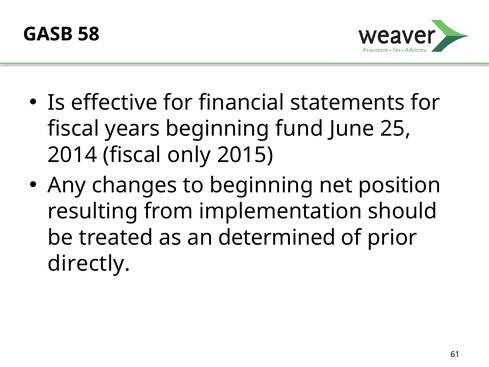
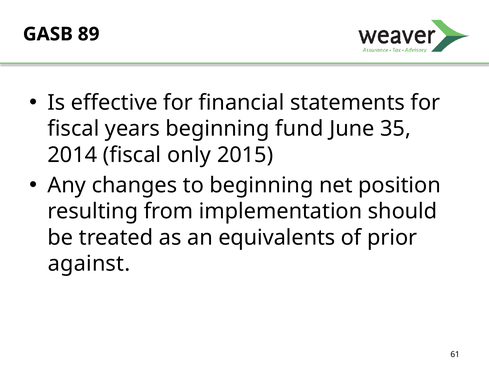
58: 58 -> 89 (89, 34)
25: 25 -> 35 (396, 129)
determined: determined -> equivalents (277, 237)
directly: directly -> against (89, 264)
